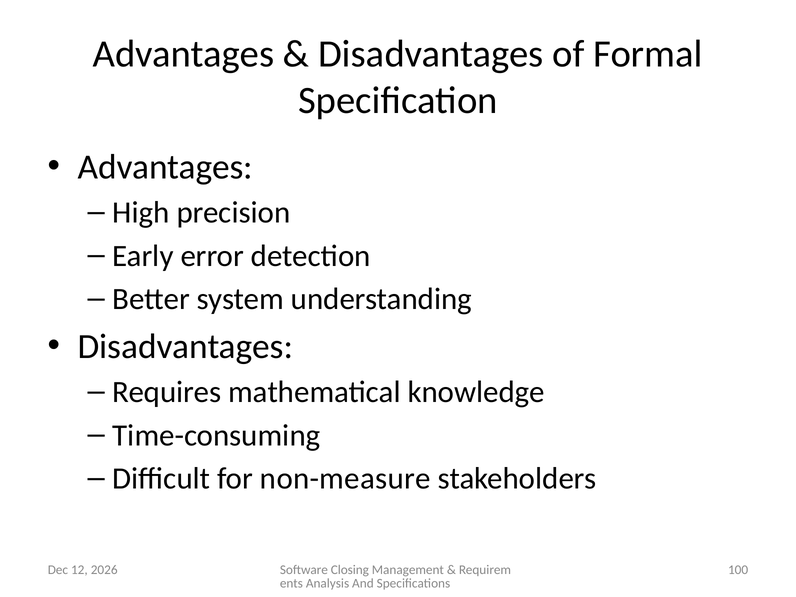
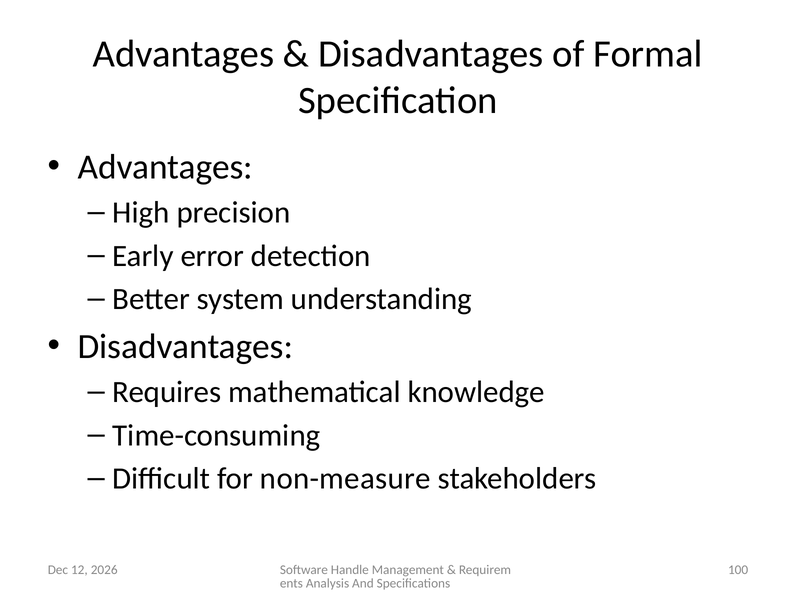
Closing: Closing -> Handle (350, 570)
